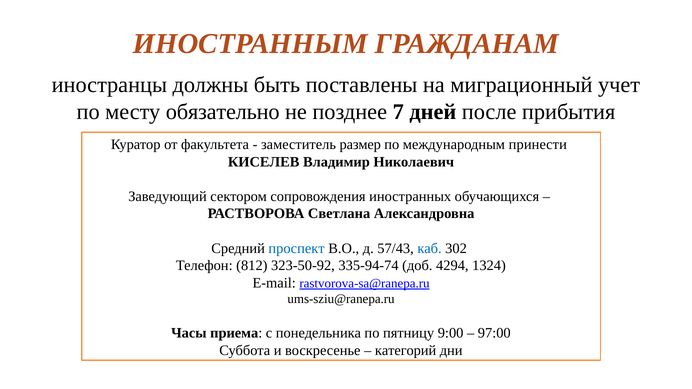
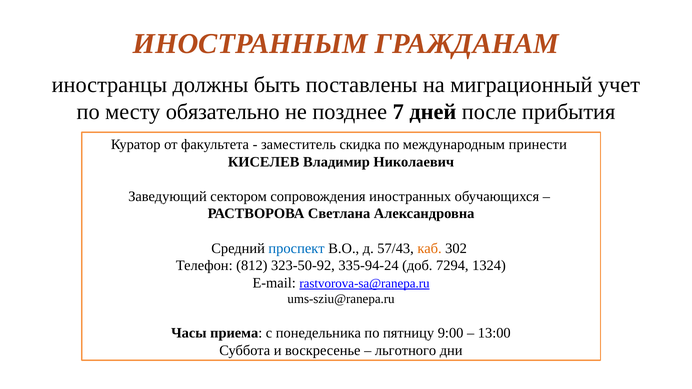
размер: размер -> скидка (360, 145)
каб colour: blue -> orange (430, 248)
335-94-74: 335-94-74 -> 335-94-24 (369, 266)
4294: 4294 -> 7294 (452, 266)
97:00: 97:00 -> 13:00 (494, 333)
категорий: категорий -> льготного (406, 351)
